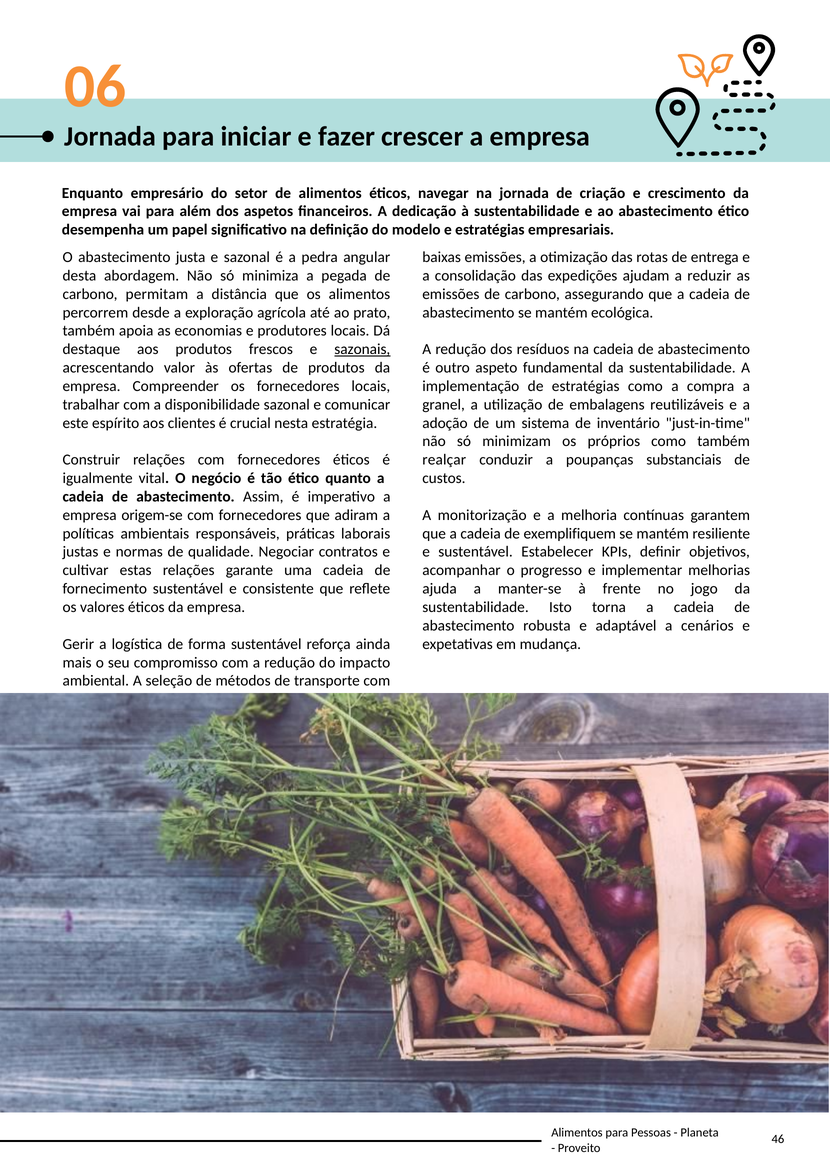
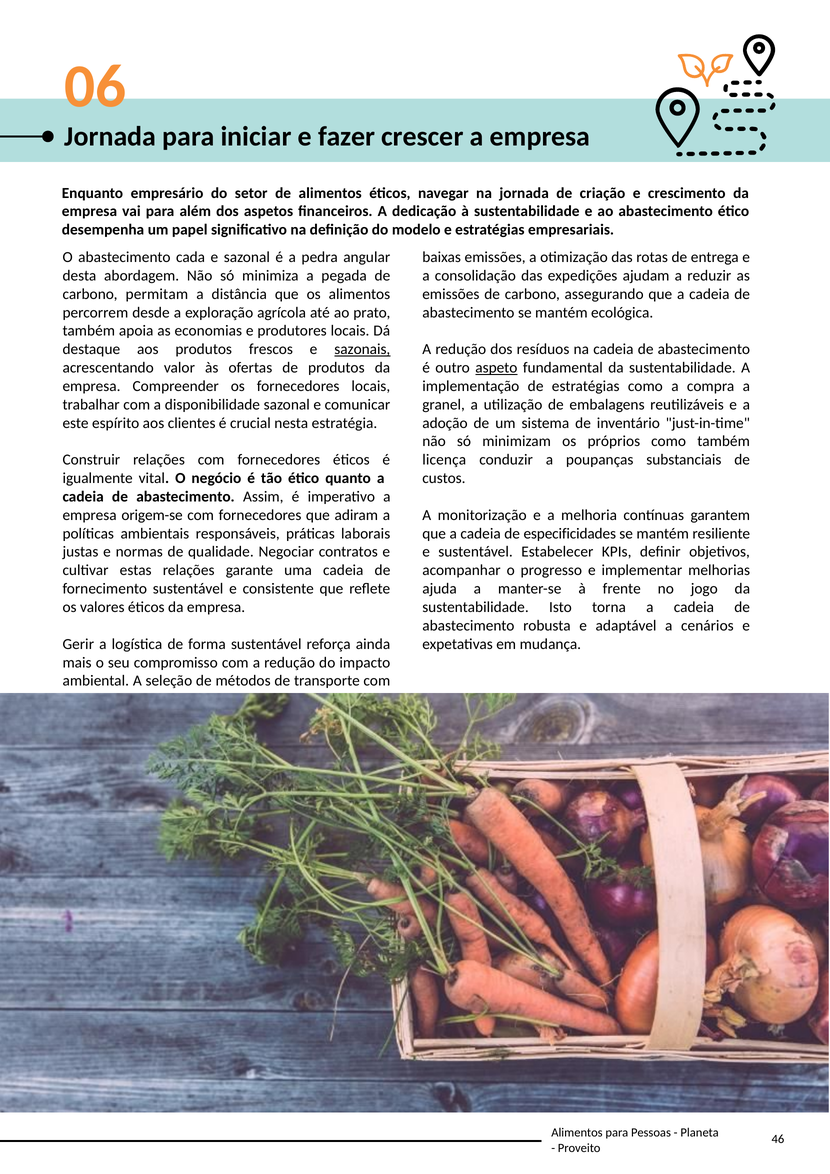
justa: justa -> cada (191, 257)
aspeto underline: none -> present (496, 368)
realçar: realçar -> licença (444, 460)
exemplifiquem: exemplifiquem -> especificidades (570, 533)
